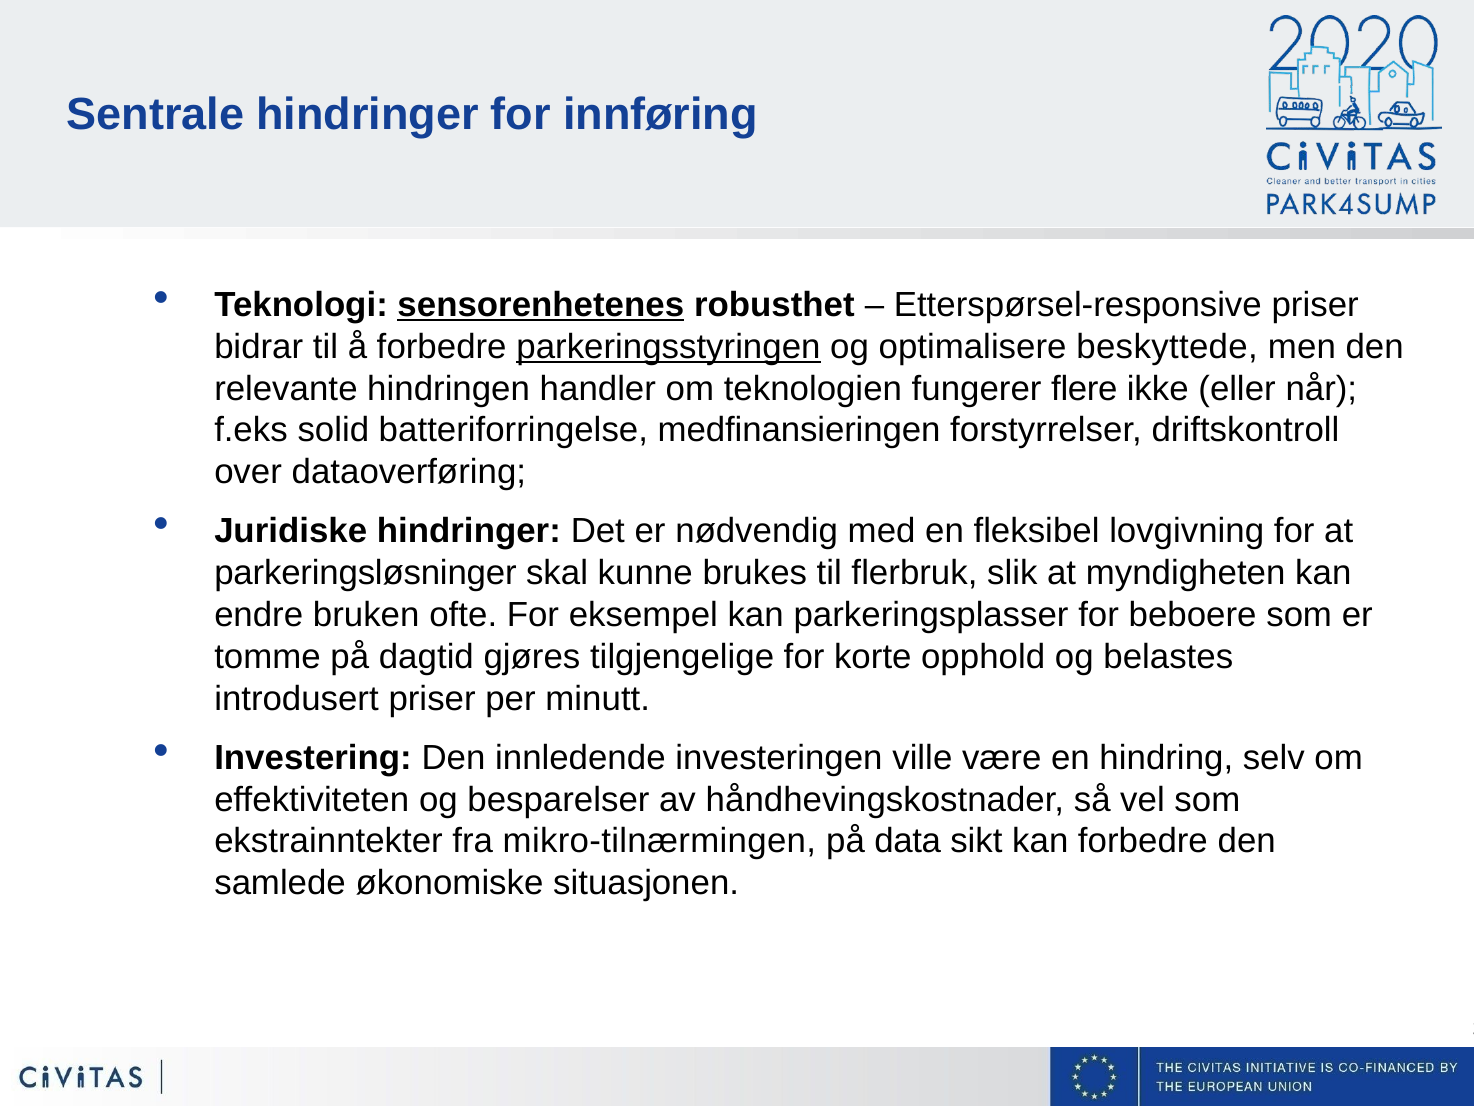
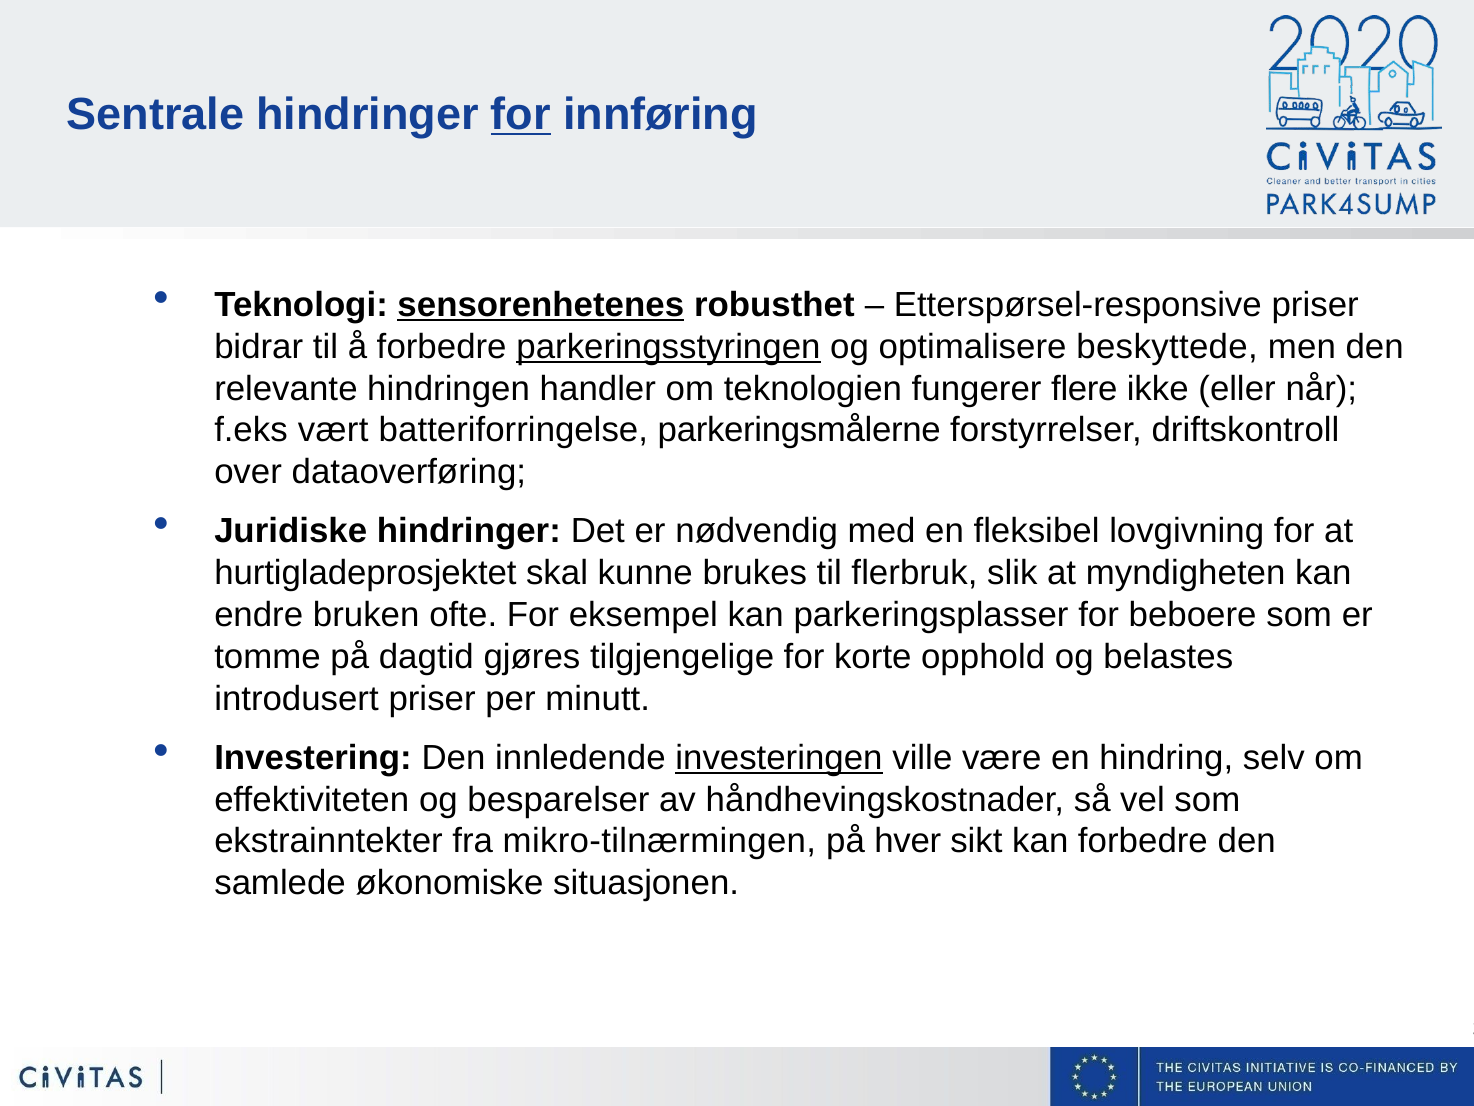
for underline: none -> present (521, 115)
solid: solid -> vært (333, 430)
medfinansieringen: medfinansieringen -> parkeringsmålerne (799, 430)
parkeringsløsninger: parkeringsløsninger -> hurtigladeprosjektet (365, 573)
investeringen underline: none -> present (779, 757)
data: data -> hver (908, 841)
